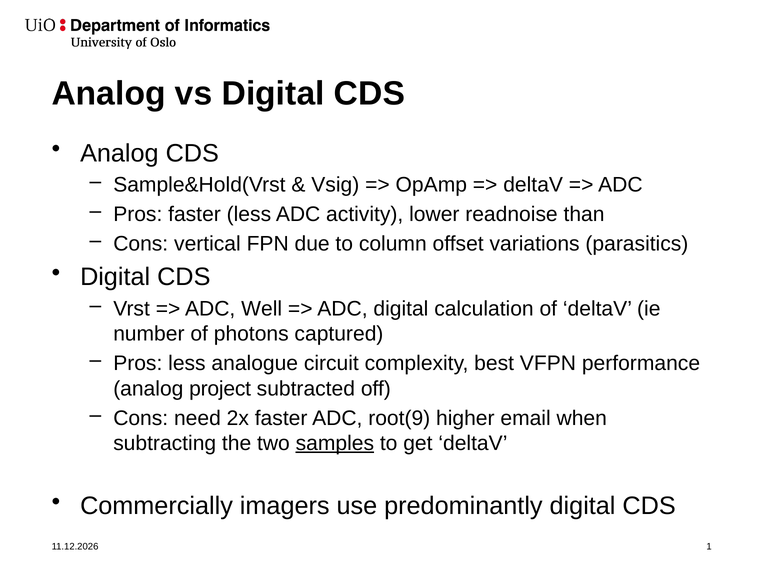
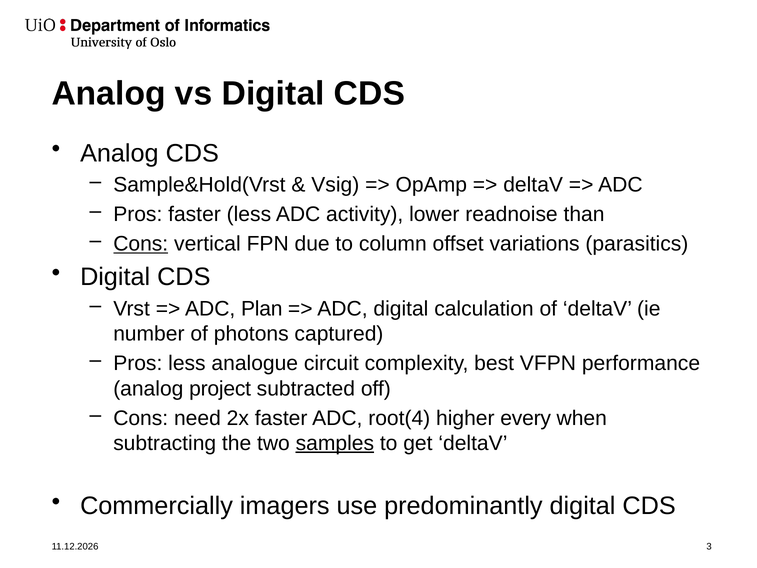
Cons underline: none -> present (141, 244)
Well: Well -> Plan (262, 308)
root(9: root(9 -> root(4 (399, 418)
email: email -> every (526, 418)
1: 1 -> 3 (709, 546)
